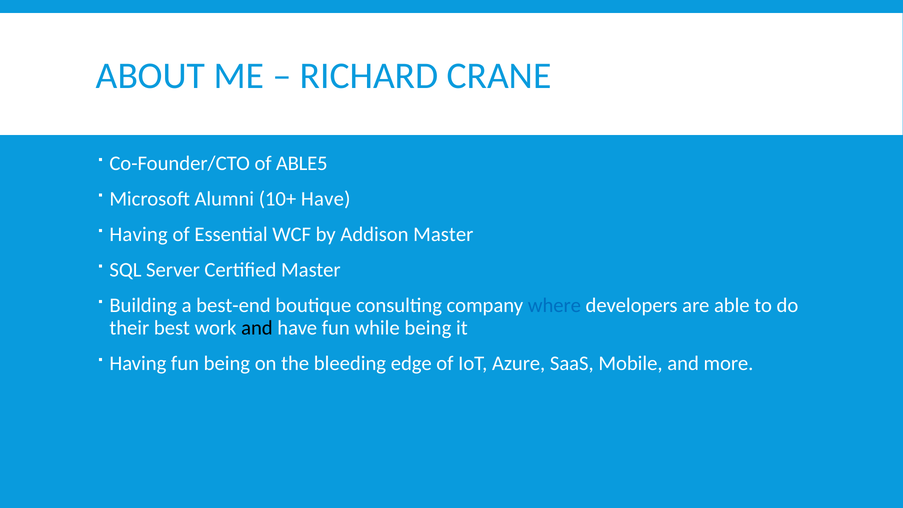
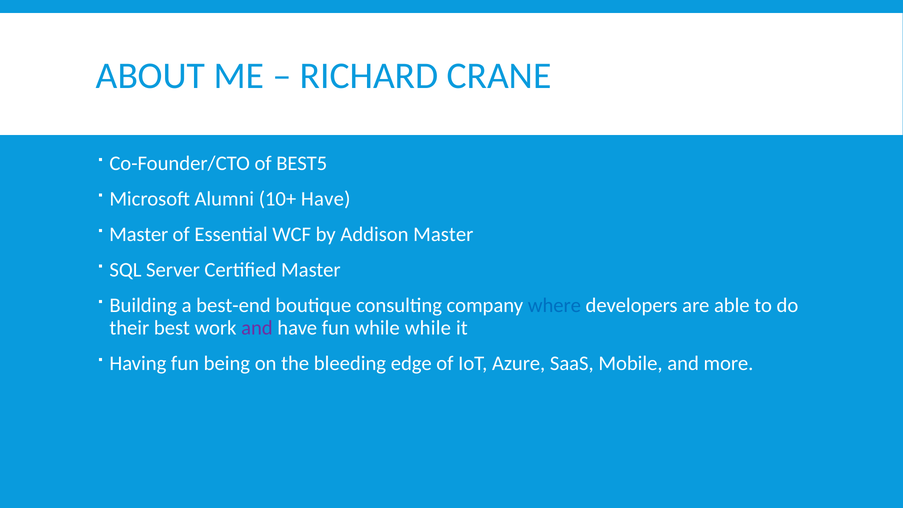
ABLE5: ABLE5 -> BEST5 (302, 163)
Having: Having -> Master (139, 234)
and colour: black -> purple (257, 328)
while being: being -> while (428, 328)
